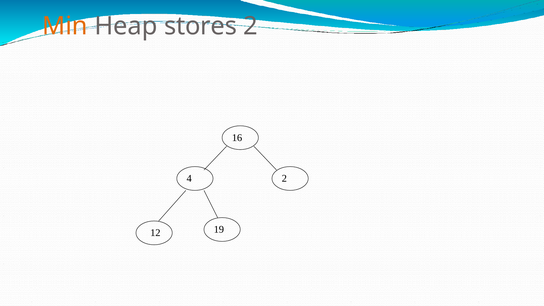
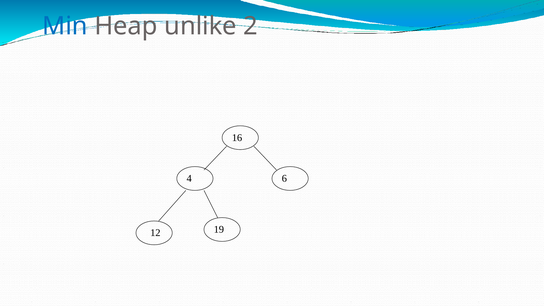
Min colour: orange -> blue (65, 26)
stores: stores -> unlike (200, 26)
4 2: 2 -> 6 (284, 179)
